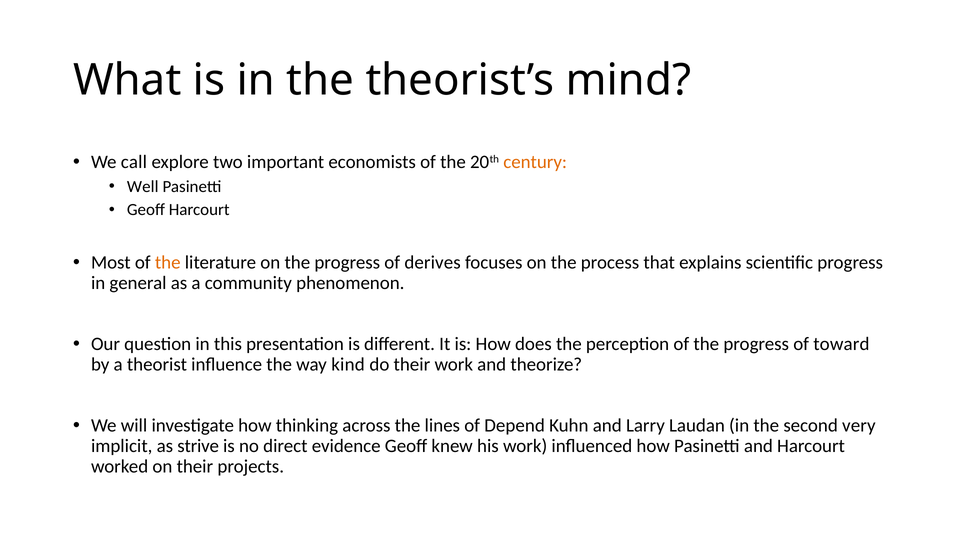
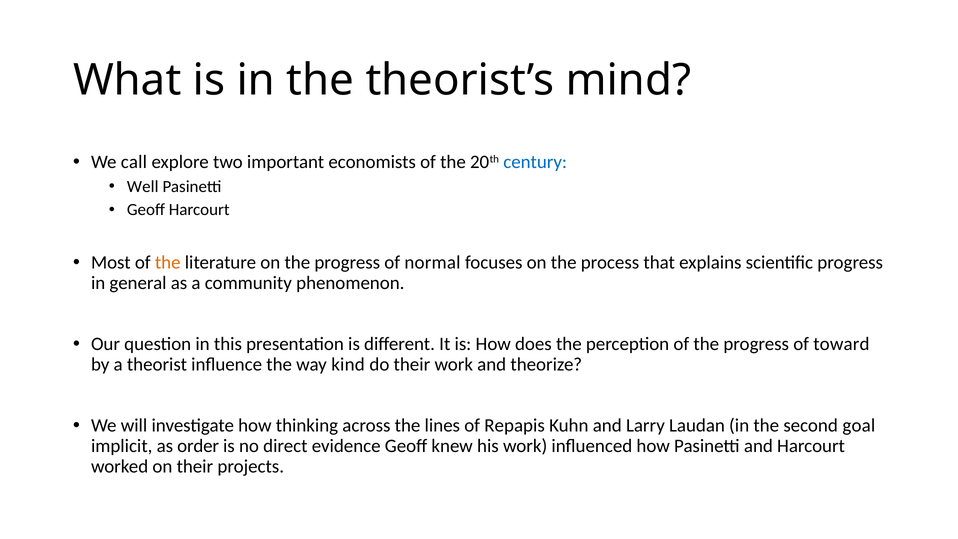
century colour: orange -> blue (535, 162)
derives: derives -> normal (432, 262)
Depend: Depend -> Repapis (515, 425)
very: very -> goal (859, 425)
strive: strive -> order (198, 446)
